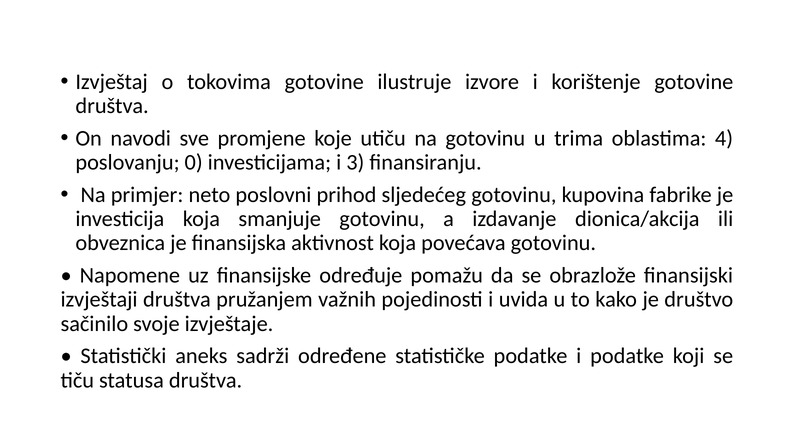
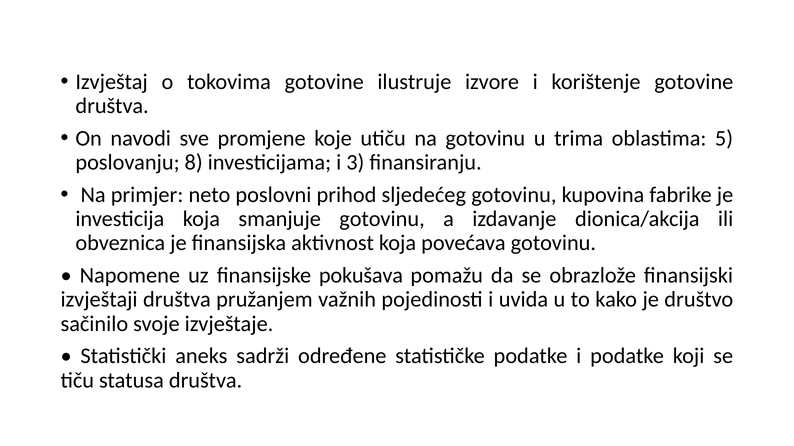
4: 4 -> 5 (724, 139)
0: 0 -> 8 (194, 163)
određuje: određuje -> pokušava (361, 276)
